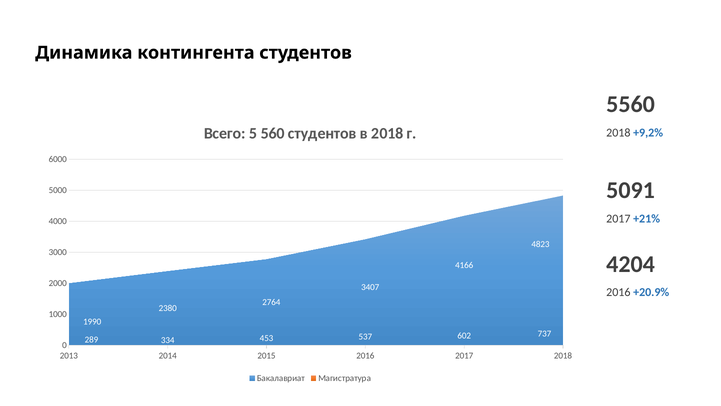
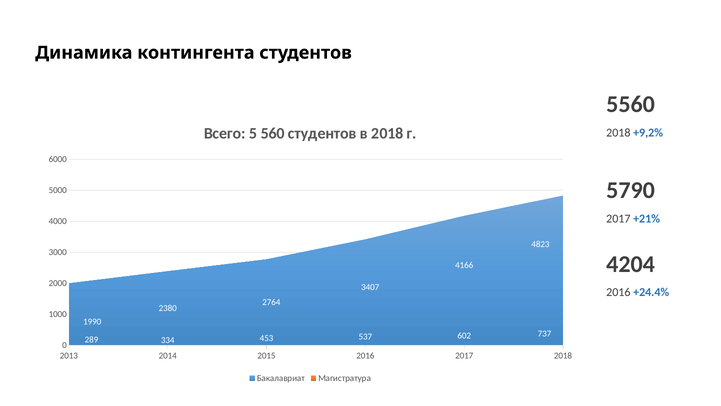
5091: 5091 -> 5790 (631, 190)
+20.9%: +20.9% -> +24.4% (651, 292)
